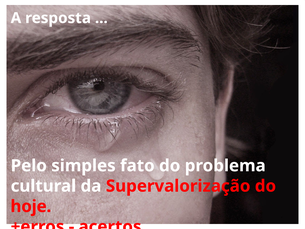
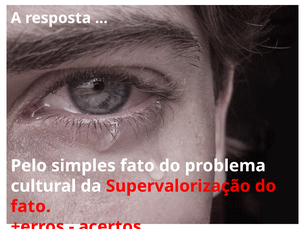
hoje: hoje -> fato (31, 206)
